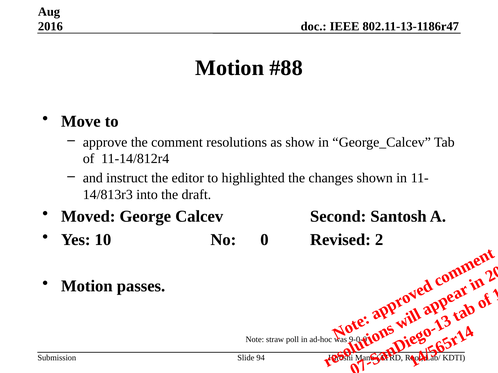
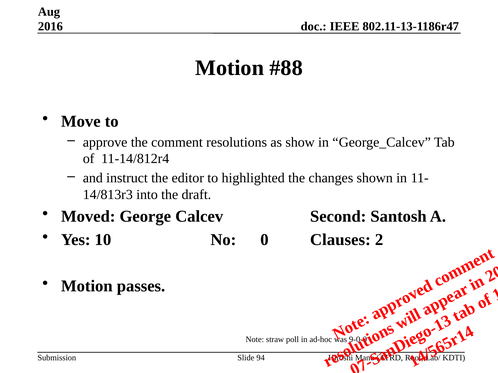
Revised: Revised -> Clauses (340, 240)
